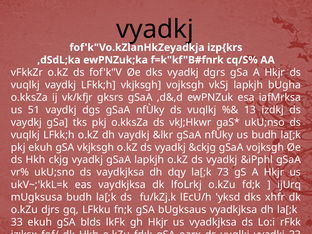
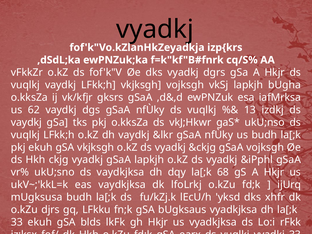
51: 51 -> 62 (34, 110)
la[;k 73: 73 -> 68 (223, 172)
